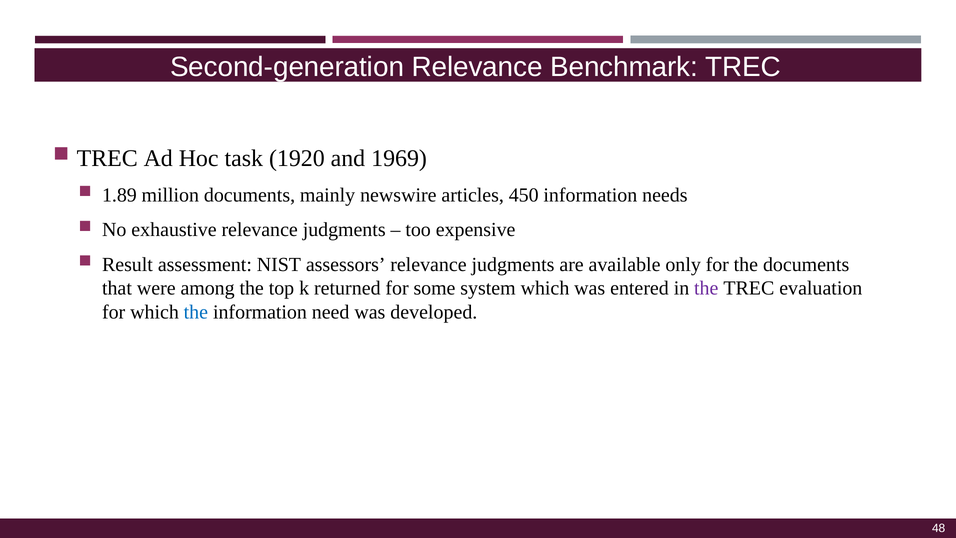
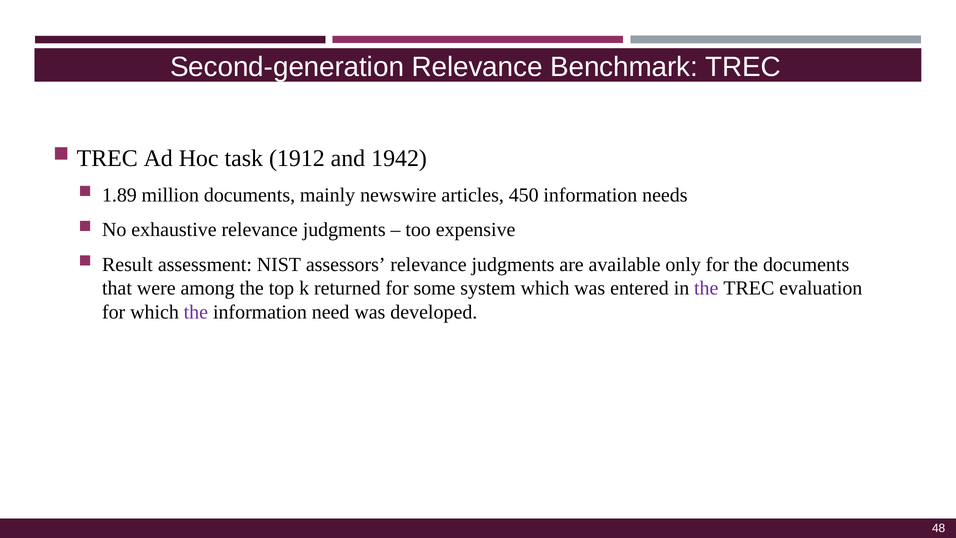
1920: 1920 -> 1912 (297, 158)
1969: 1969 -> 1942 (399, 158)
the colour: blue -> purple (196, 312)
